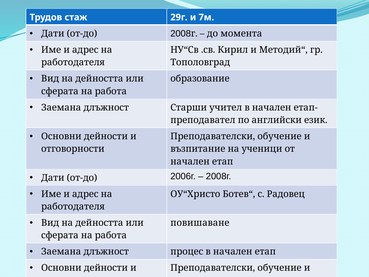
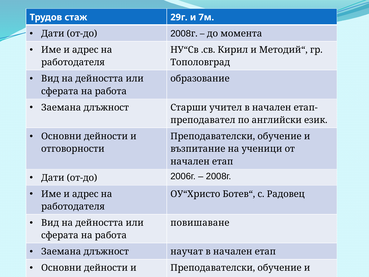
процес: процес -> научат (187, 251)
